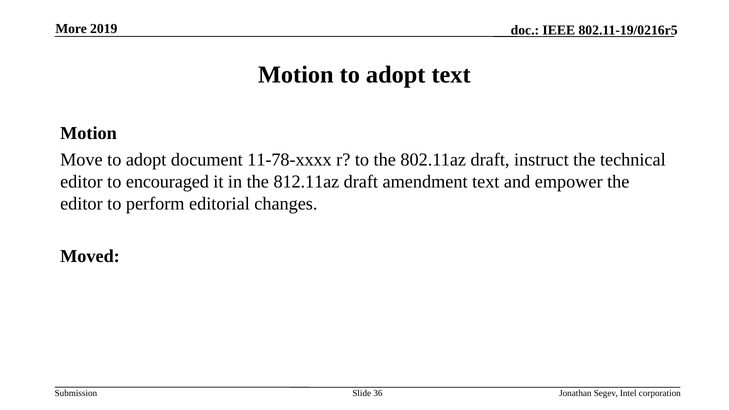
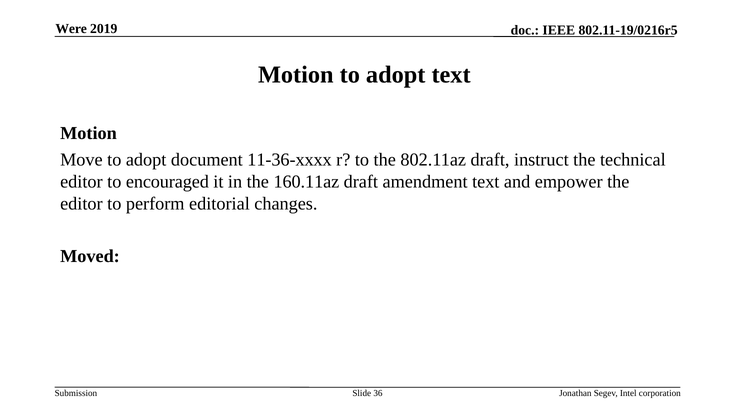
More: More -> Were (71, 29)
11-78-xxxx: 11-78-xxxx -> 11-36-xxxx (290, 160)
812.11az: 812.11az -> 160.11az (306, 182)
